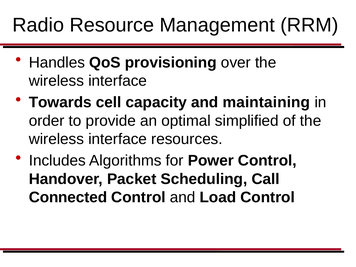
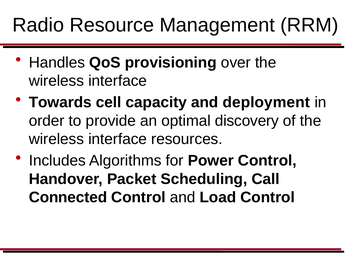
maintaining: maintaining -> deployment (266, 102)
simplified: simplified -> discovery (247, 121)
